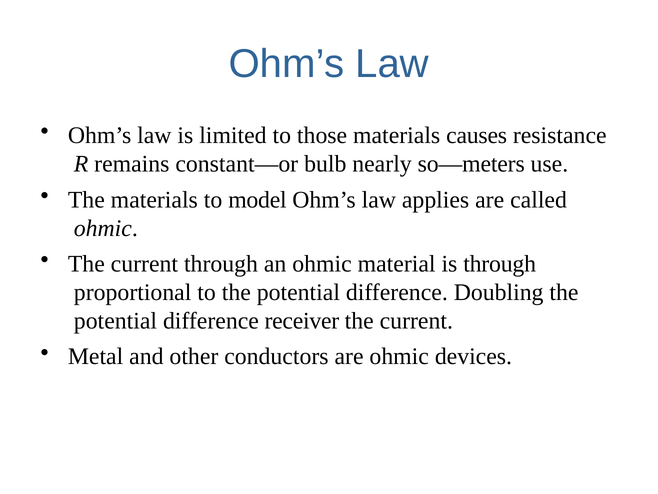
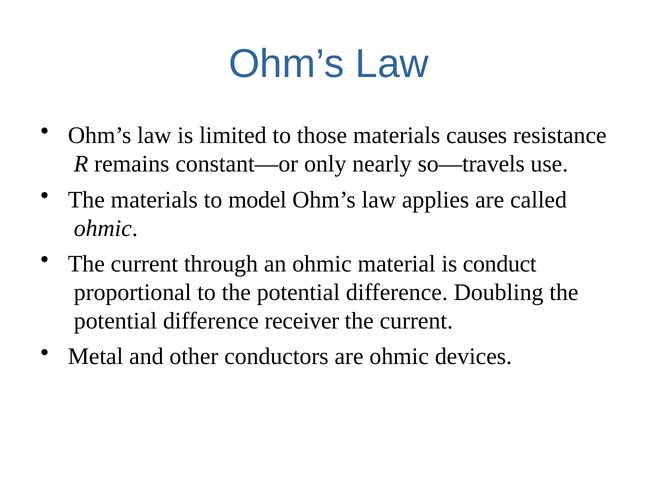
bulb: bulb -> only (325, 164)
so—meters: so—meters -> so—travels (471, 164)
is through: through -> conduct (500, 264)
